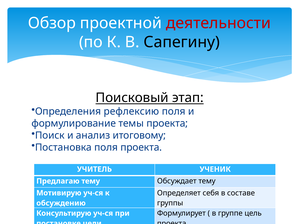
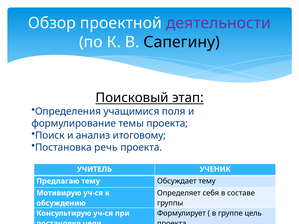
деятельности colour: red -> purple (218, 23)
рефлексию: рефлексию -> учащимися (131, 112)
Постановка поля: поля -> речь (106, 147)
